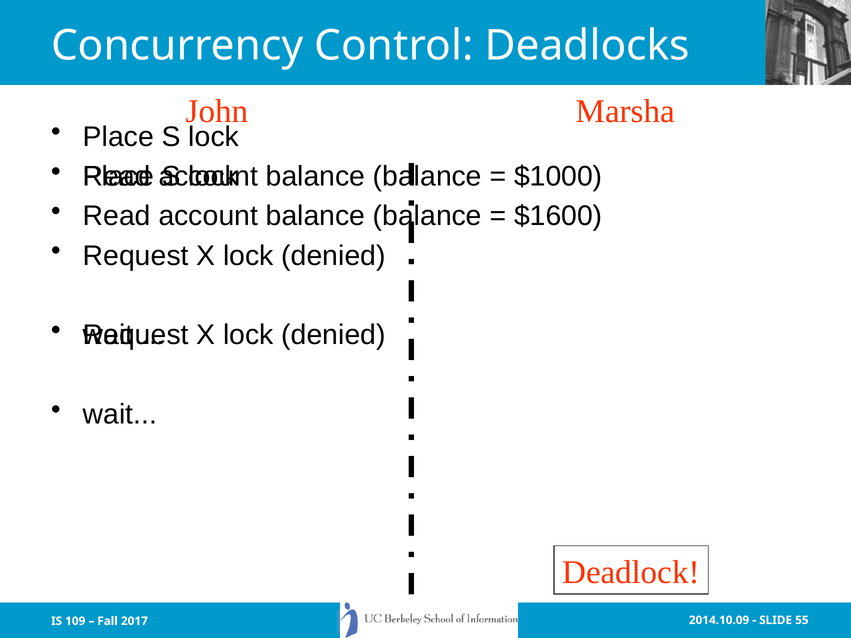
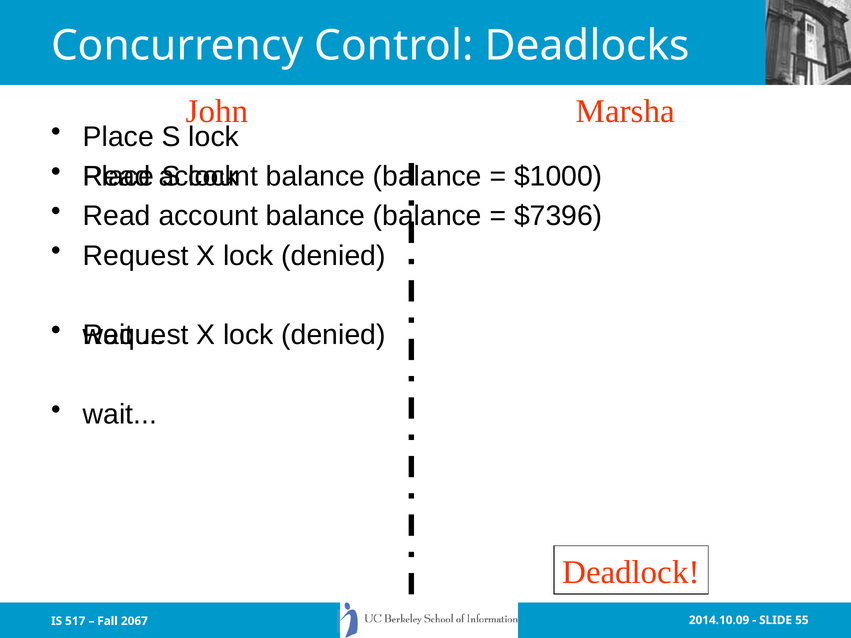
$1600: $1600 -> $7396 (558, 216)
109: 109 -> 517 (75, 621)
2017: 2017 -> 2067 (134, 621)
